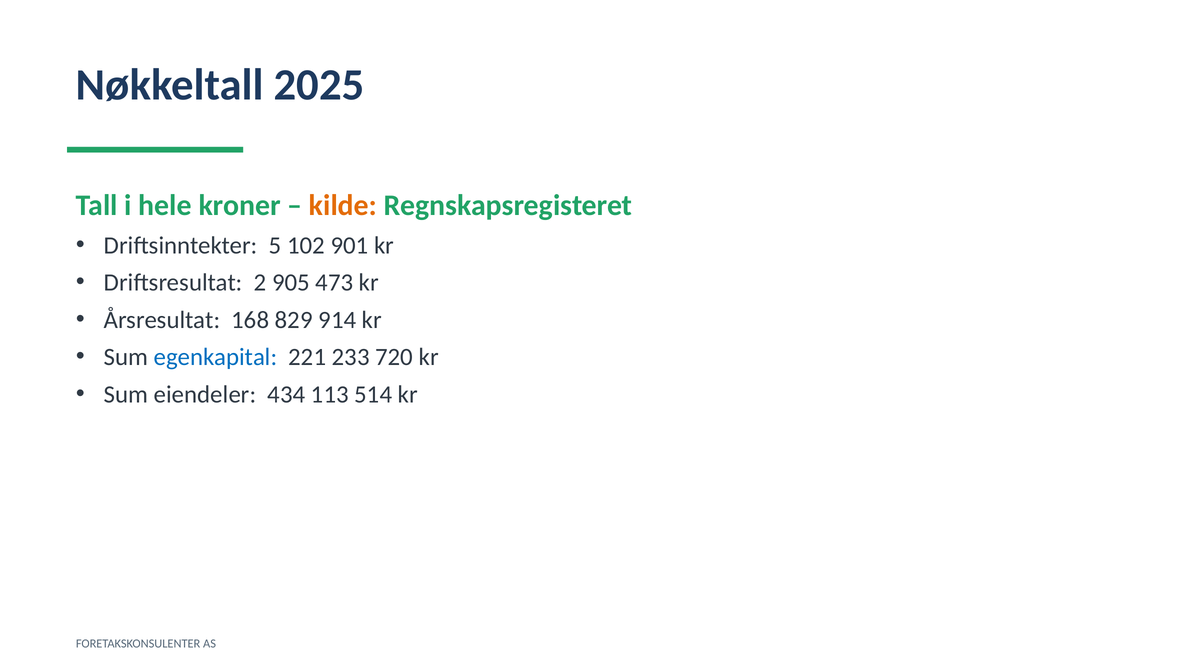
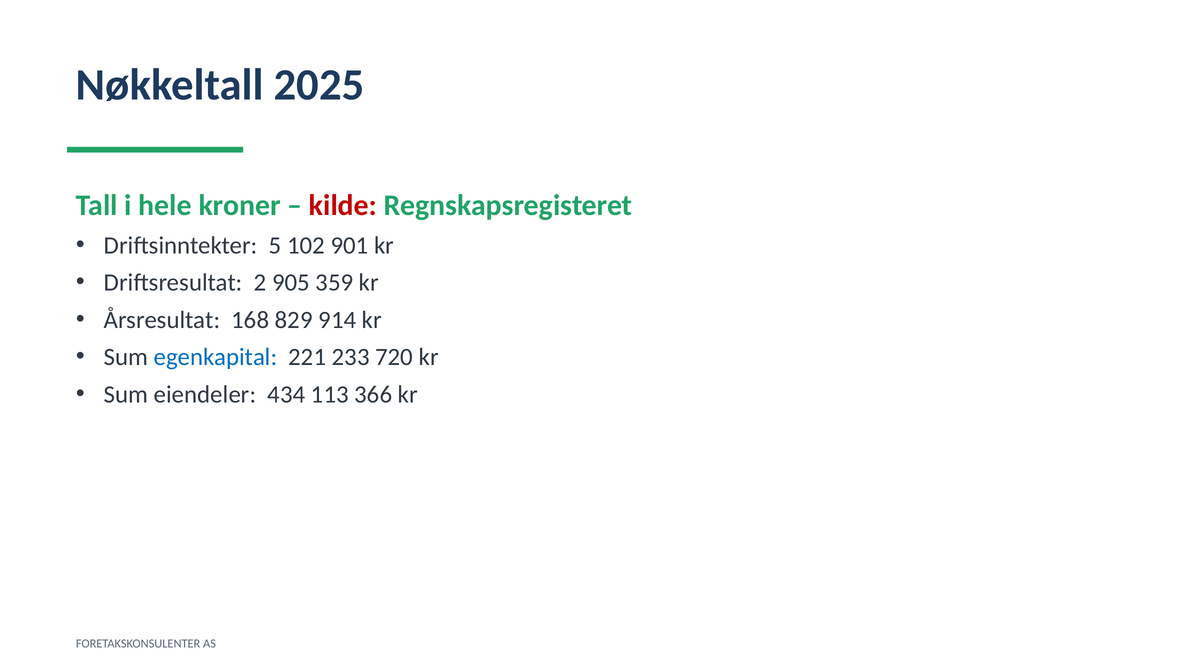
kilde colour: orange -> red (343, 205)
473: 473 -> 359 (334, 283)
514: 514 -> 366 (373, 395)
